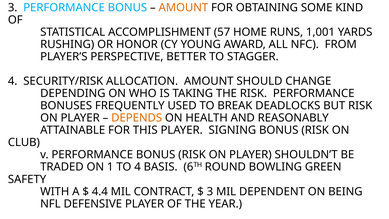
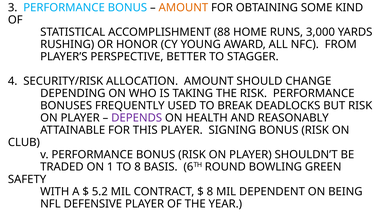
57: 57 -> 88 (222, 32)
1,001: 1,001 -> 3,000 (320, 32)
DEPENDS colour: orange -> purple (137, 118)
TO 4: 4 -> 8 (137, 167)
4.4: 4.4 -> 5.2 (100, 191)
3: 3 -> 8 (210, 191)
